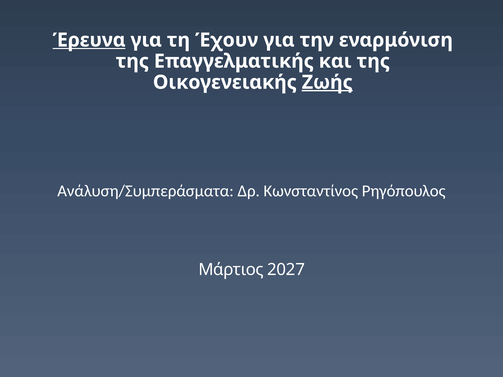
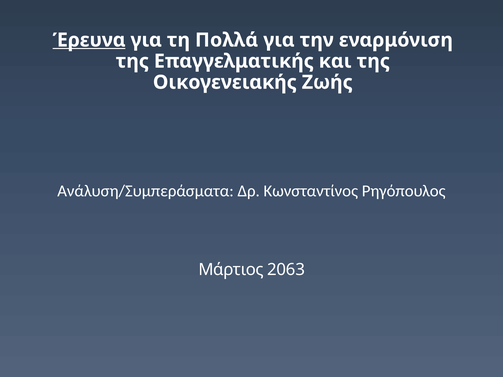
Έχουν: Έχουν -> Πολλά (227, 40)
Ζωής underline: present -> none (327, 82)
2027: 2027 -> 2063 (286, 270)
